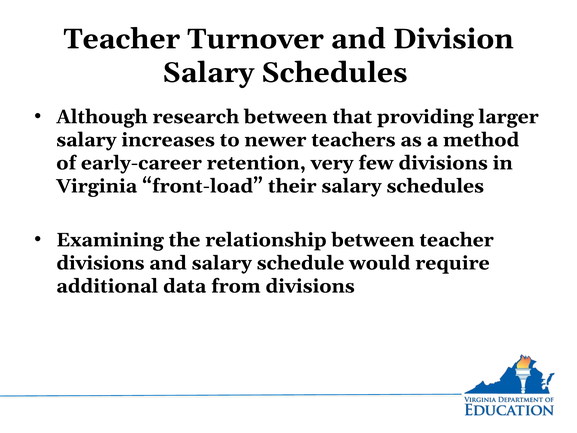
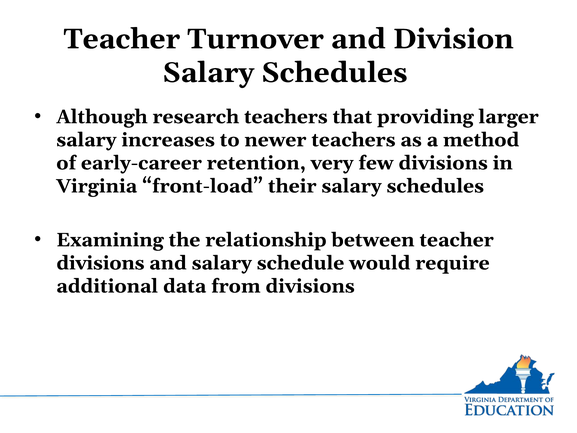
research between: between -> teachers (286, 117)
